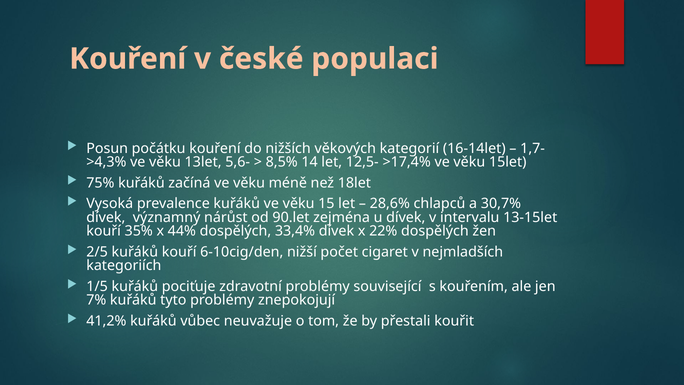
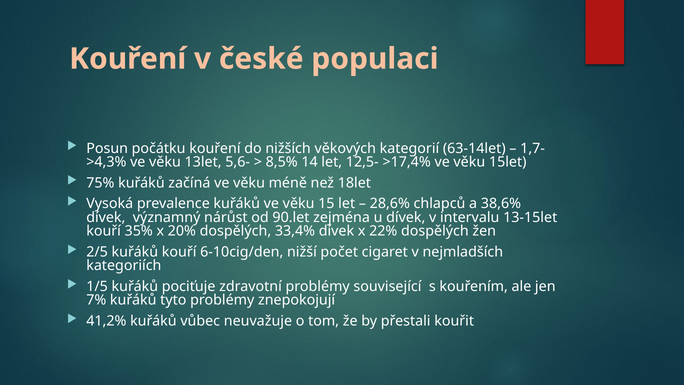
16-14let: 16-14let -> 63-14let (474, 148)
30,7%: 30,7% -> 38,6% (501, 204)
44%: 44% -> 20% (182, 231)
